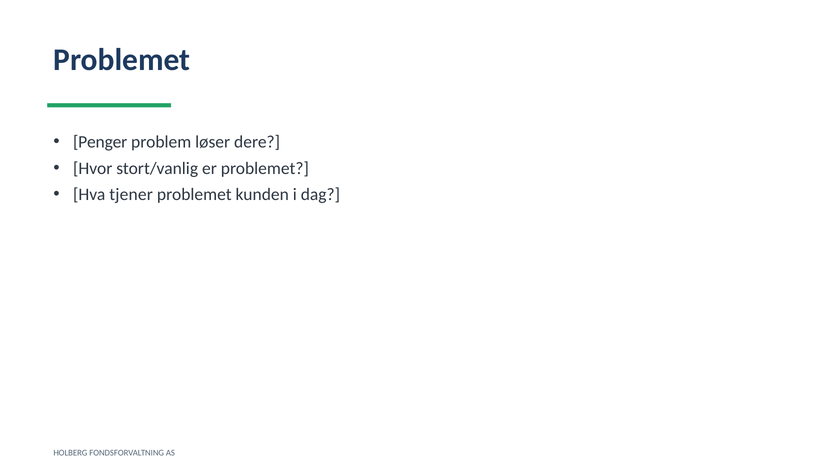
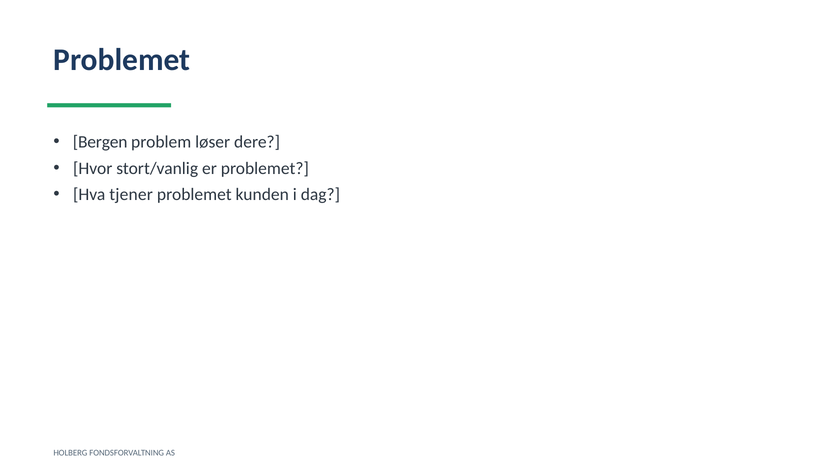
Penger: Penger -> Bergen (100, 142)
